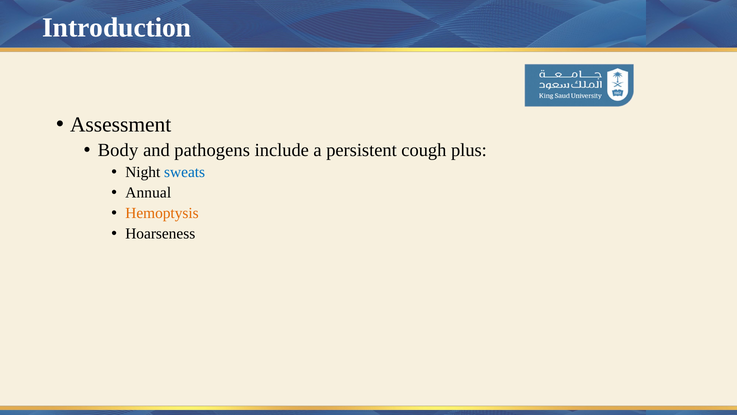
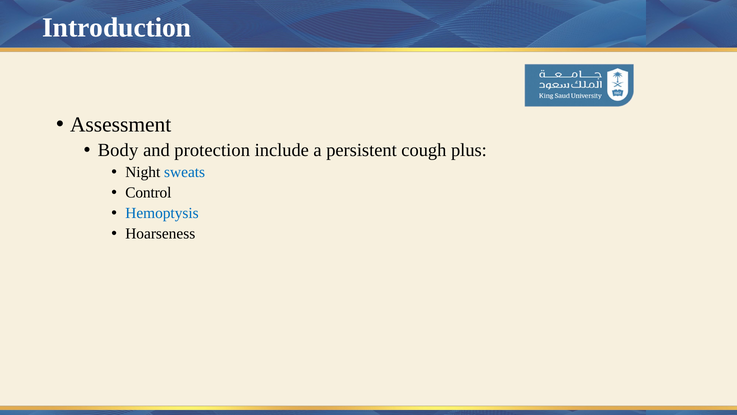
pathogens: pathogens -> protection (212, 150)
Annual: Annual -> Control (148, 193)
Hemoptysis colour: orange -> blue (162, 213)
